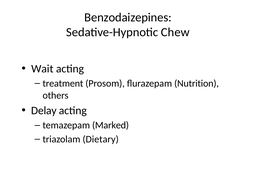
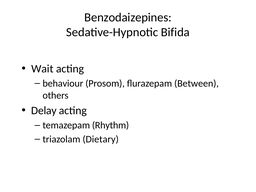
Chew: Chew -> Bifida (175, 32)
treatment: treatment -> behaviour (63, 83)
Nutrition: Nutrition -> Between (197, 83)
Marked: Marked -> Rhythm (111, 125)
